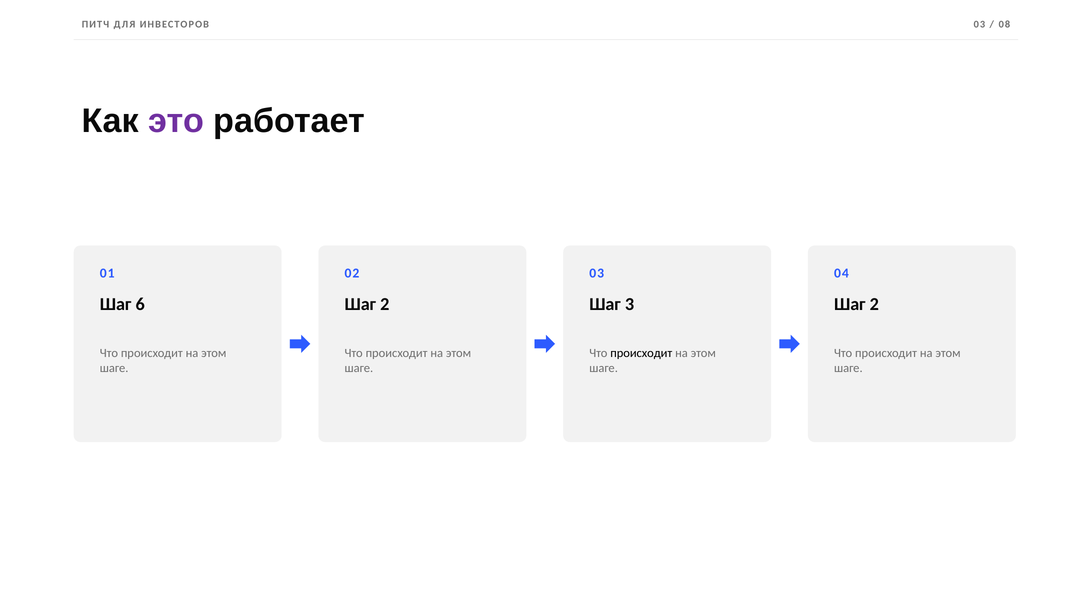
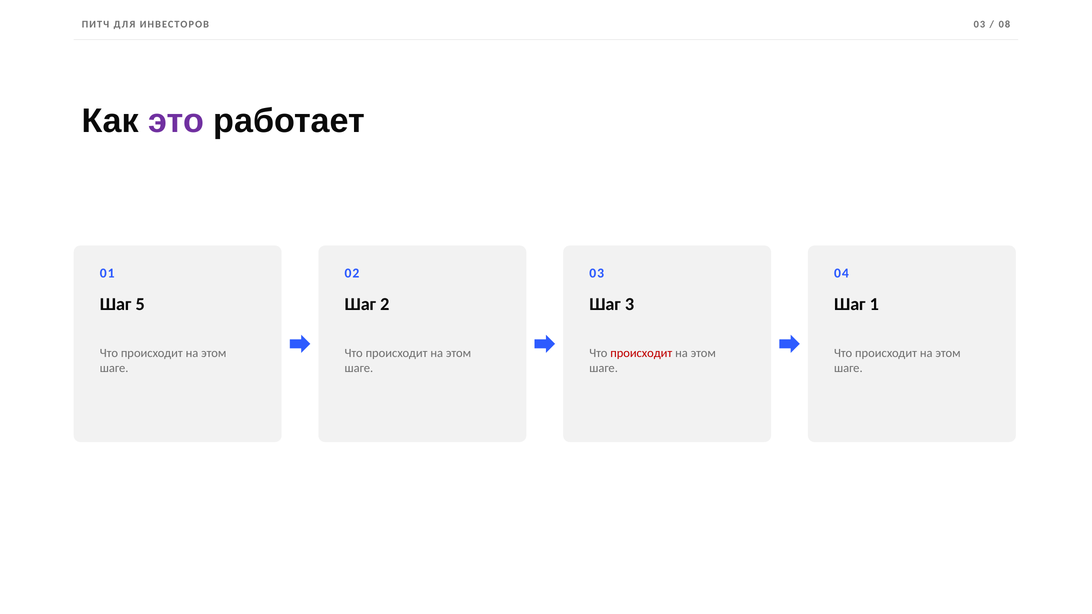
6: 6 -> 5 (140, 305)
2: 2 -> 1 (874, 305)
происходит colour: black -> red (641, 353)
